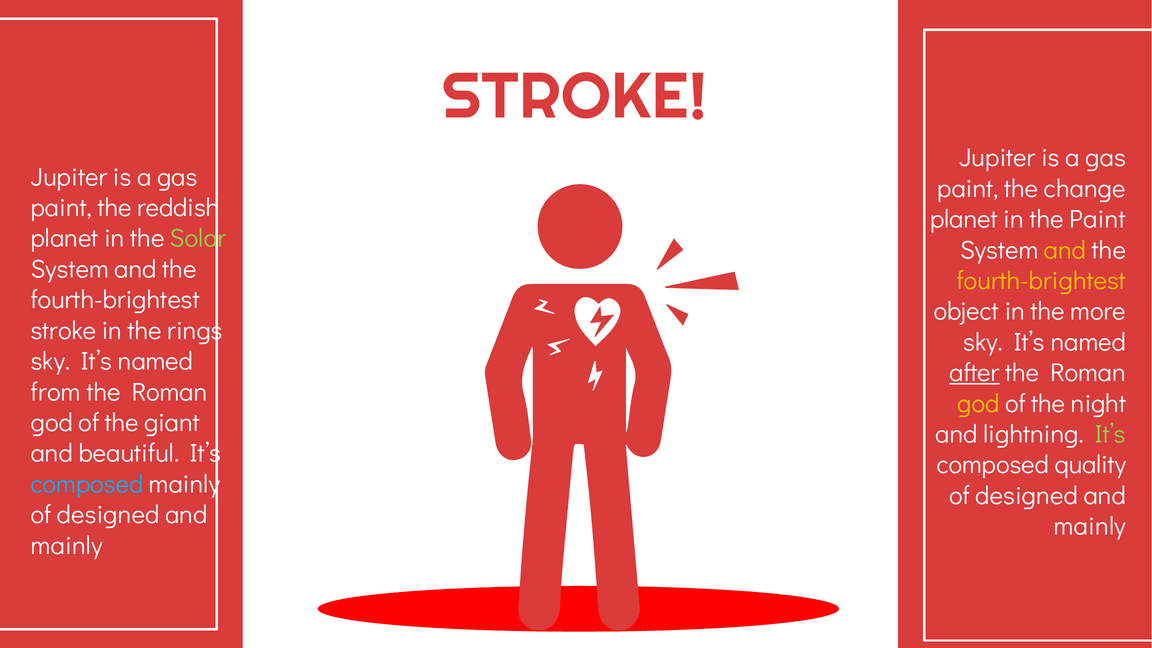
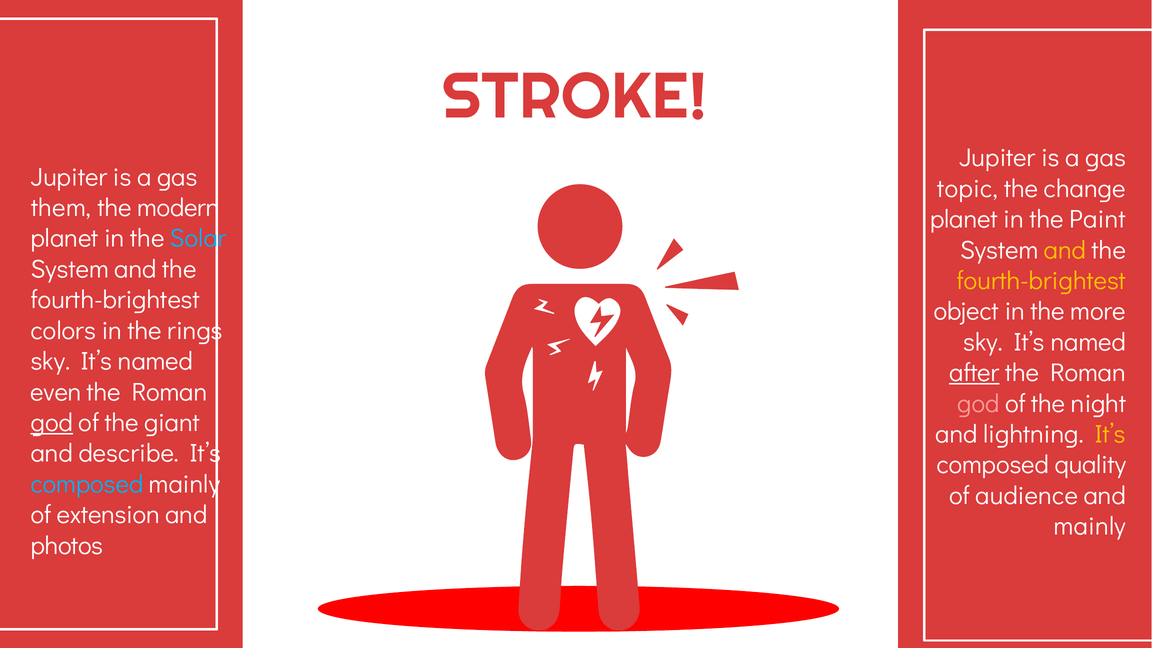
paint: paint -> topic (968, 189)
paint: paint -> them (61, 208)
reddish: reddish -> modern (178, 208)
Solar colour: light green -> light blue (198, 239)
stroke: stroke -> colors (63, 331)
from: from -> even (56, 392)
god colour: yellow -> pink (978, 404)
god underline: none -> present (52, 423)
It’s colour: light green -> yellow (1110, 434)
beautiful: beautiful -> describe (129, 453)
designed: designed -> audience (1027, 496)
designed: designed -> extension (108, 515)
mainly: mainly -> photos (67, 546)
